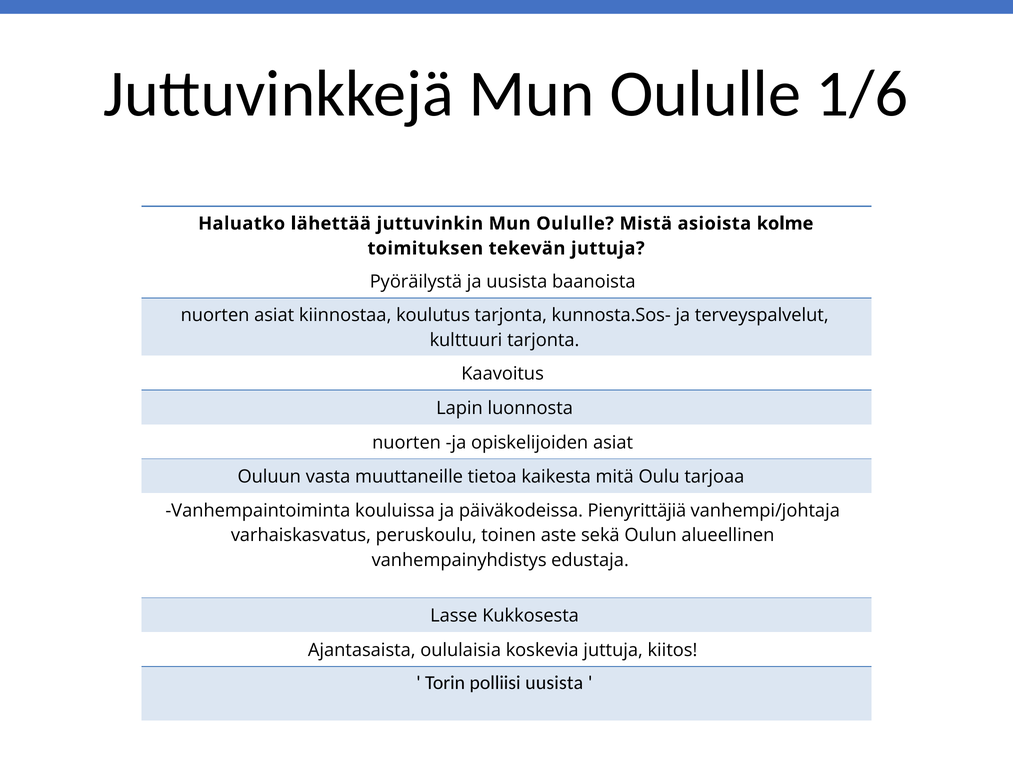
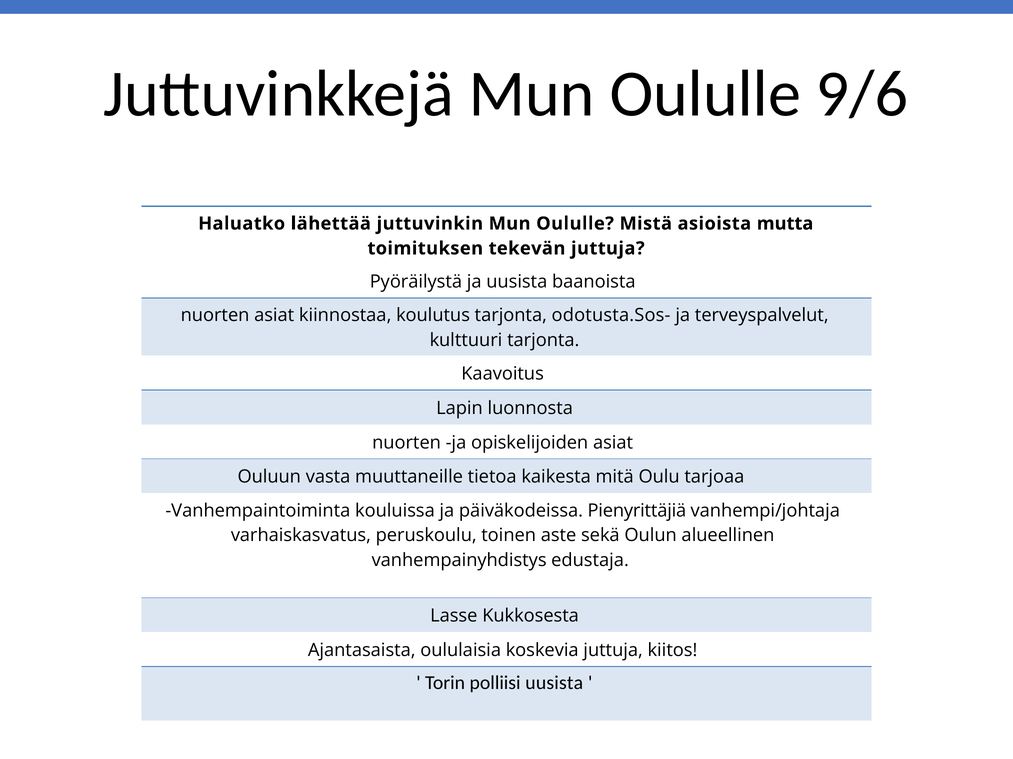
1/6: 1/6 -> 9/6 (862, 94)
kolme: kolme -> mutta (785, 224)
kunnosta.Sos-: kunnosta.Sos- -> odotusta.Sos- (611, 316)
